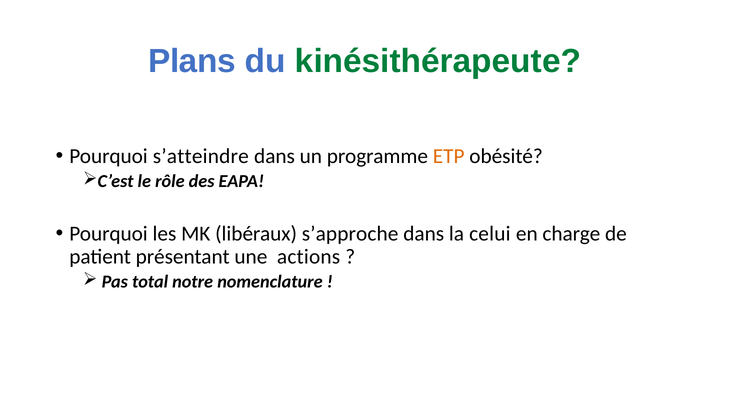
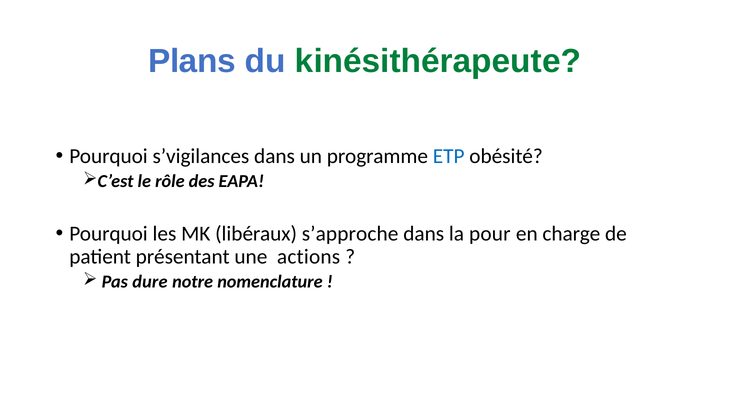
s’atteindre: s’atteindre -> s’vigilances (201, 156)
ETP colour: orange -> blue (449, 156)
celui: celui -> pour (490, 234)
total: total -> dure (150, 282)
